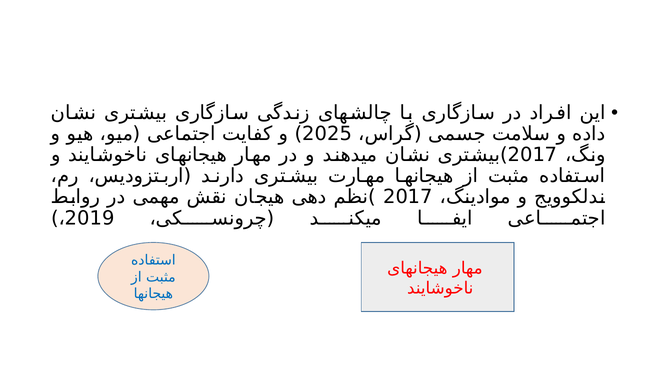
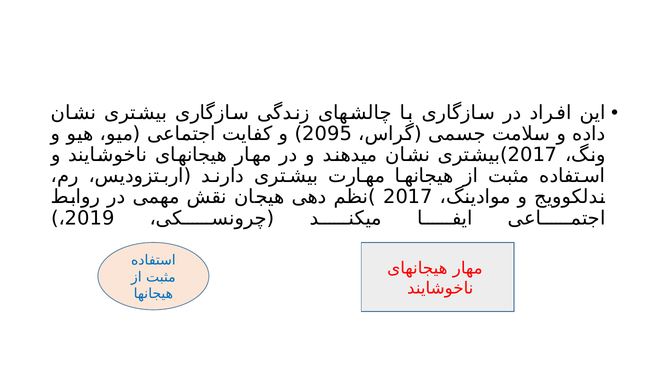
2025: 2025 -> 2095 (327, 134)
